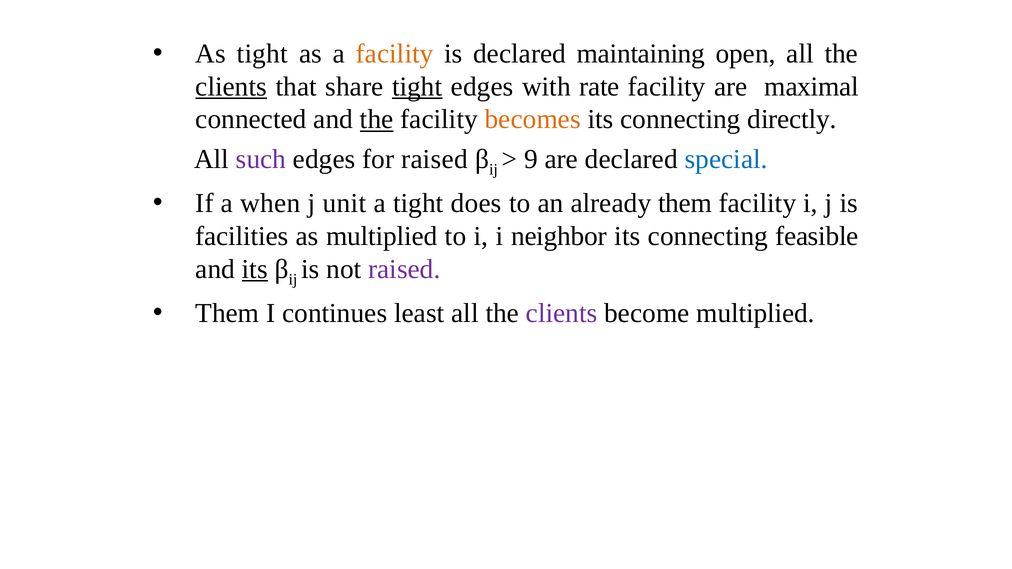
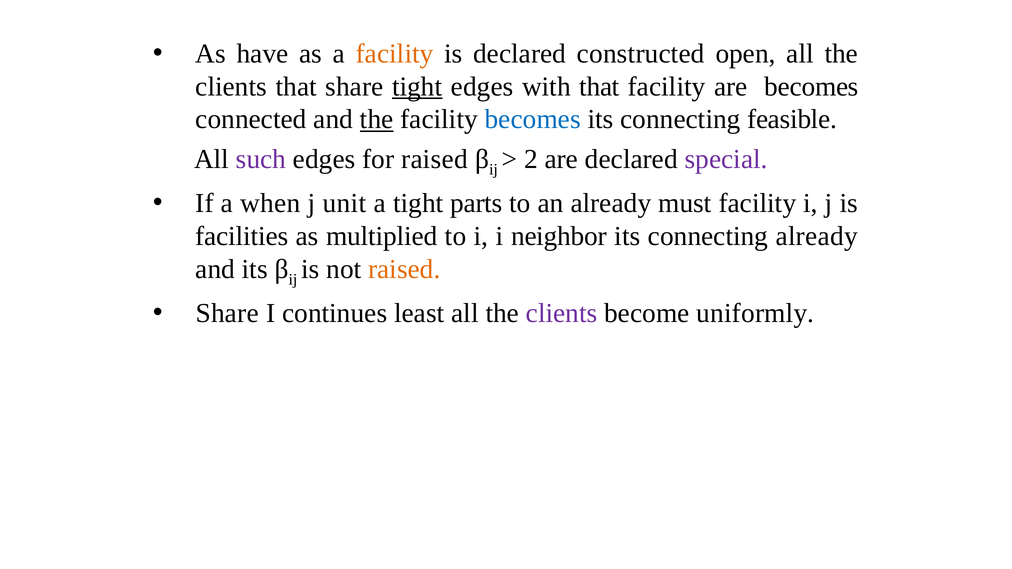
As tight: tight -> have (263, 54)
maintaining: maintaining -> constructed (641, 54)
clients underline: present -> none (231, 87)
with rate: rate -> that (599, 87)
are maximal: maximal -> becomes (812, 87)
becomes colour: orange -> blue (533, 119)
directly: directly -> feasible (792, 119)
9: 9 -> 2 (531, 159)
special colour: blue -> purple (726, 159)
does: does -> parts (476, 203)
already them: them -> must (685, 203)
connecting feasible: feasible -> already (817, 236)
its underline: present -> none (255, 269)
raised colour: purple -> orange (404, 269)
Them: Them -> Share (227, 313)
become multiplied: multiplied -> uniformly (755, 313)
